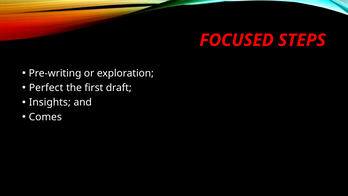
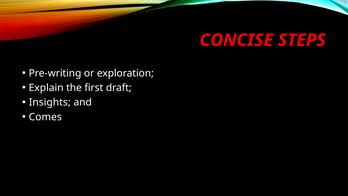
FOCUSED: FOCUSED -> CONCISE (236, 40)
Perfect: Perfect -> Explain (46, 88)
